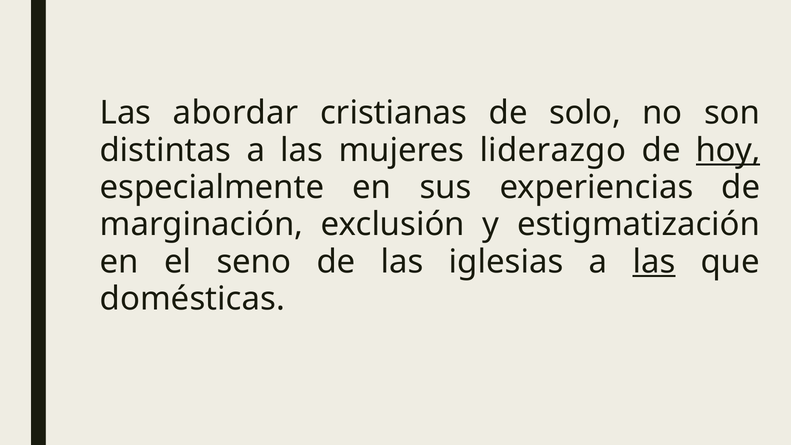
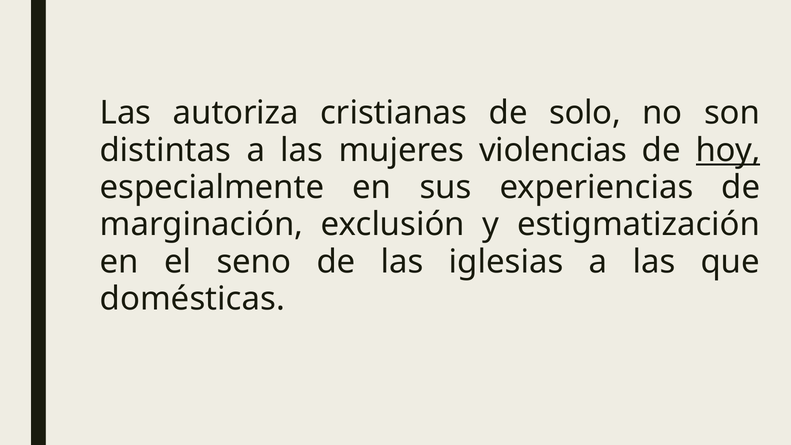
abordar: abordar -> autoriza (236, 113)
liderazgo: liderazgo -> violencias (553, 150)
las underline: present -> none (654, 262)
